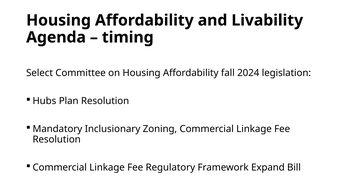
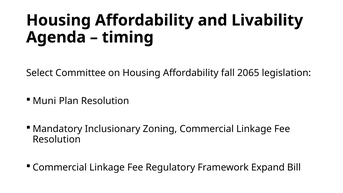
2024: 2024 -> 2065 (248, 73)
Hubs: Hubs -> Muni (44, 101)
